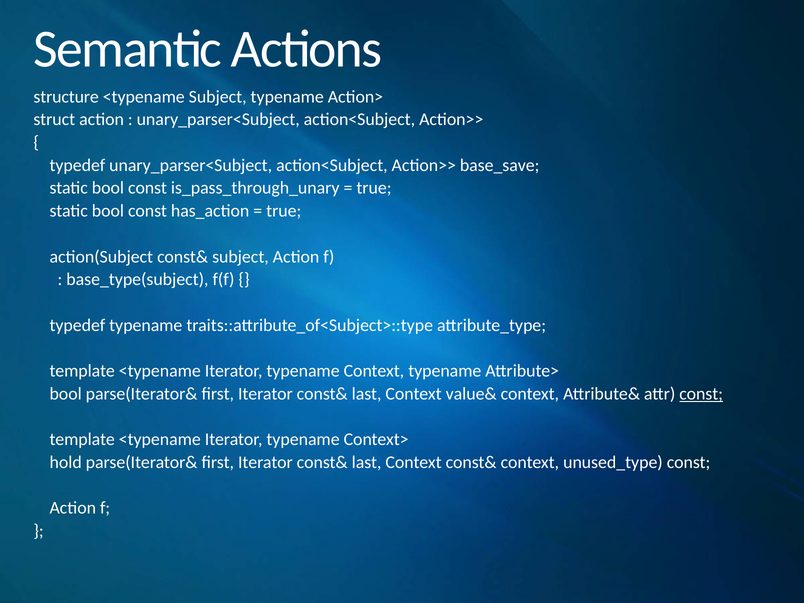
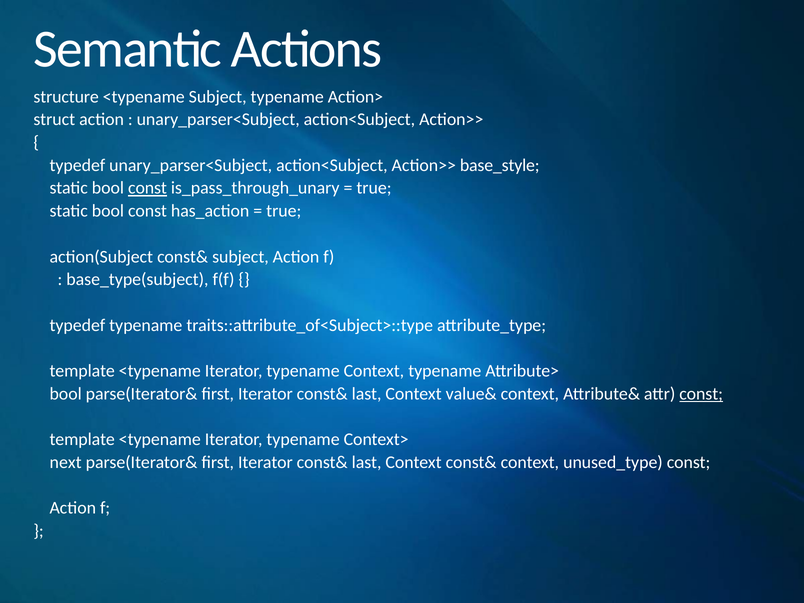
base_save: base_save -> base_style (500, 165)
const underline: none -> present (148, 188)
hold: hold -> next (66, 462)
